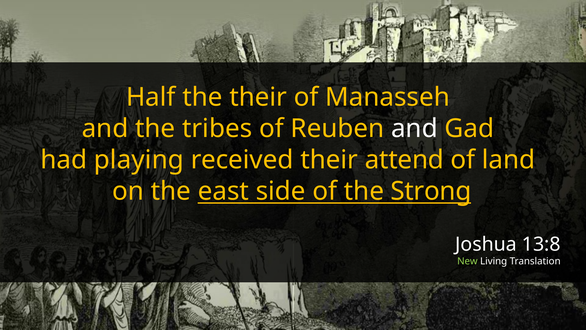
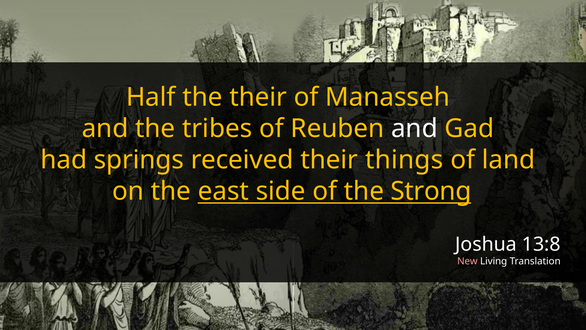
playing: playing -> springs (139, 160)
attend: attend -> things (404, 160)
New colour: light green -> pink (467, 261)
